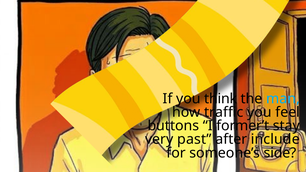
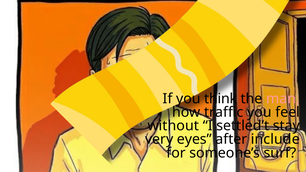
man colour: light blue -> pink (283, 99)
buttons: buttons -> without (173, 126)
former’t: former’t -> settled’t (243, 126)
past: past -> eyes (194, 139)
side: side -> surf (280, 153)
